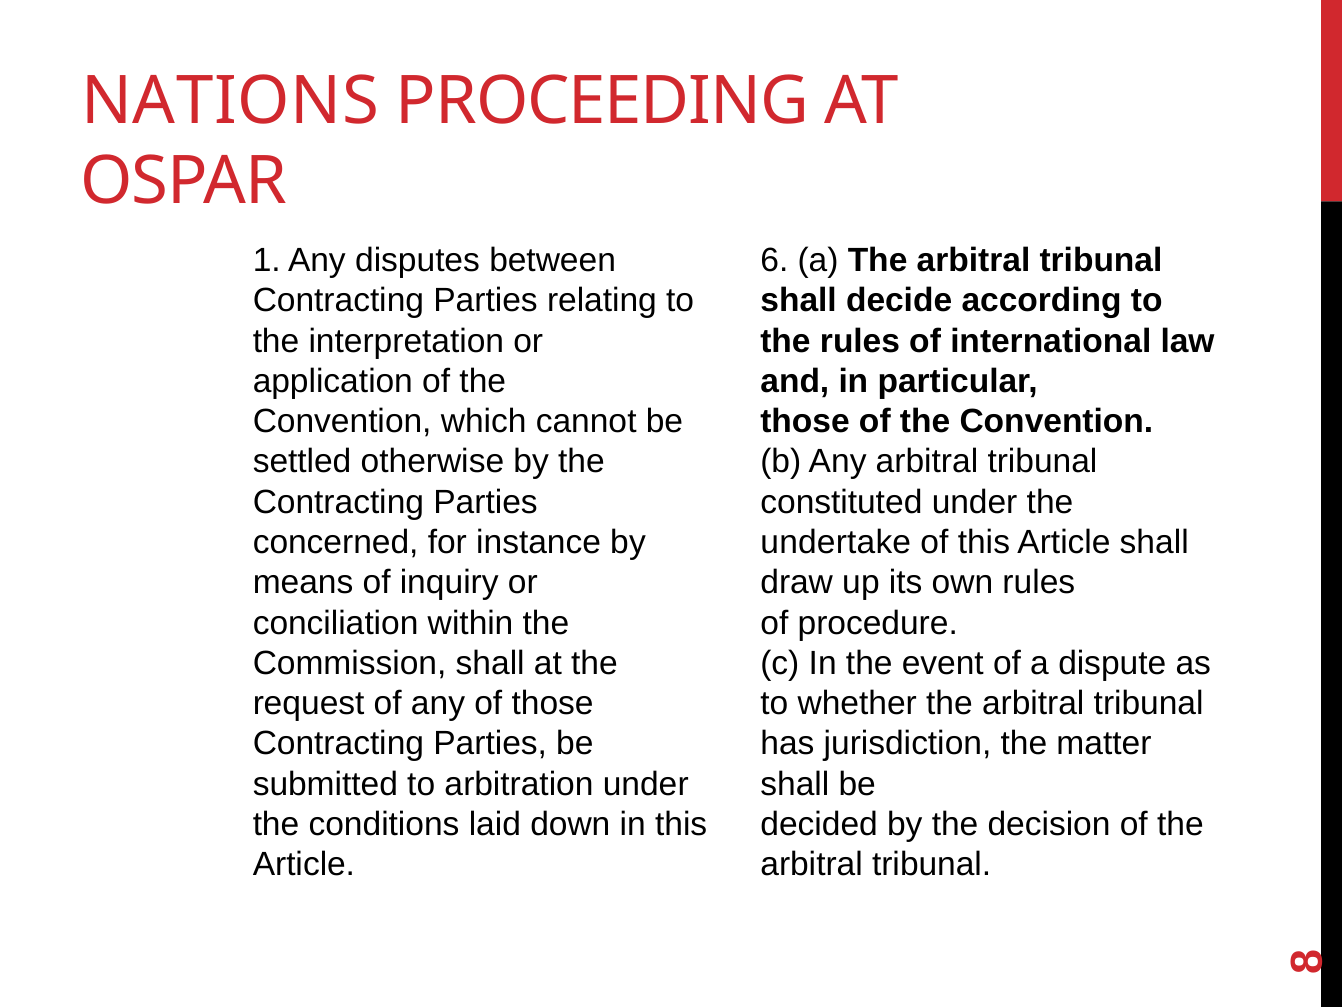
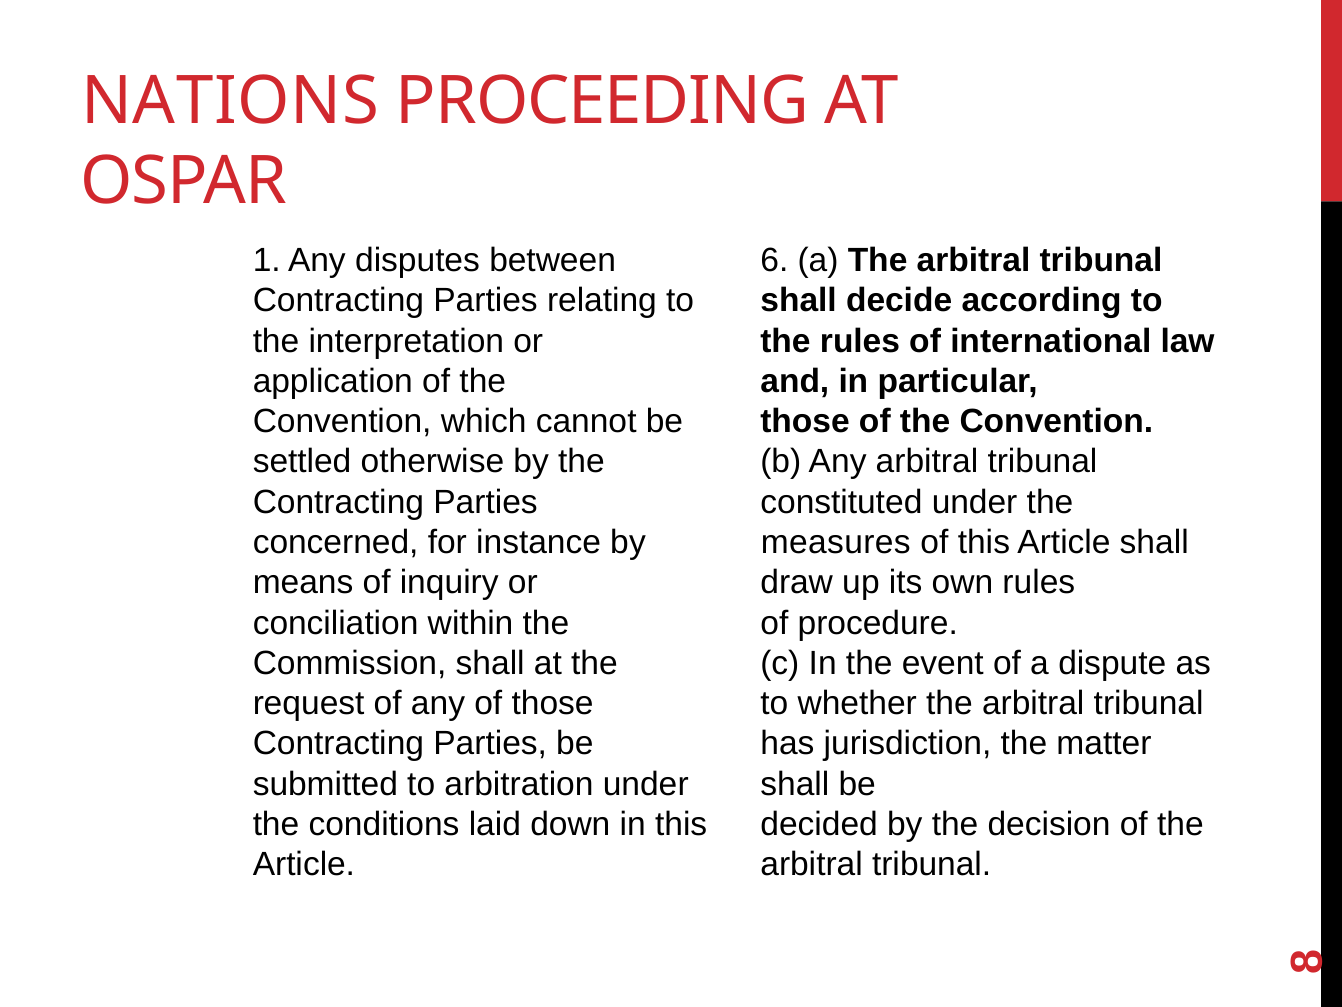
undertake: undertake -> measures (836, 542)
